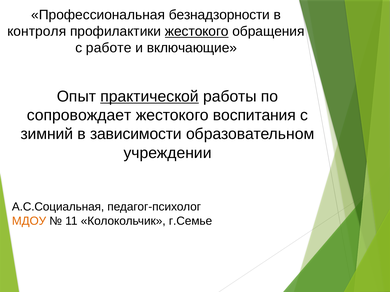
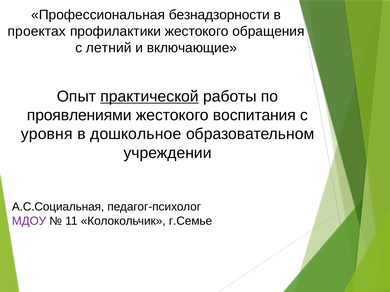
контроля: контроля -> проектах (37, 32)
жестокого underline: present -> none (197, 32)
работе: работе -> летний (109, 48)
сопровождает: сопровождает -> проявлениями (79, 115)
зимний: зимний -> уровня (47, 134)
зависимости: зависимости -> дошкольное (136, 134)
МДОУ colour: orange -> purple (29, 221)
